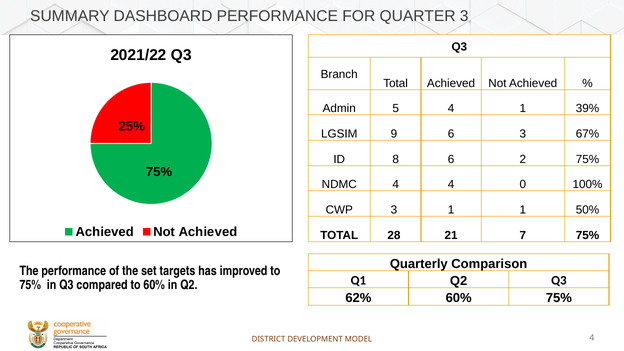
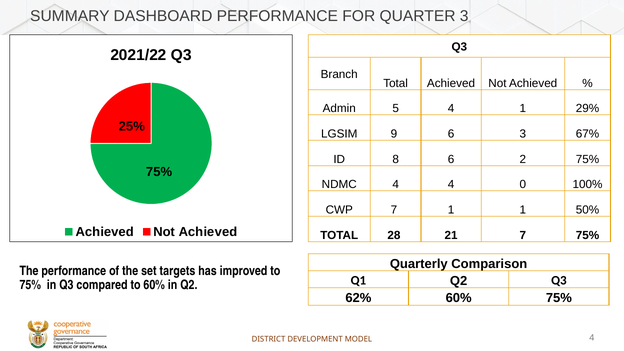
39%: 39% -> 29% (588, 109)
CWP 3: 3 -> 7 (394, 210)
